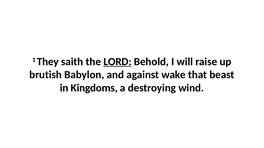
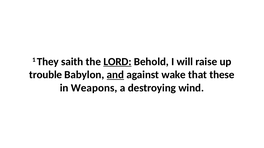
brutish: brutish -> trouble (46, 75)
and underline: none -> present (115, 75)
beast: beast -> these (222, 75)
Kingdoms: Kingdoms -> Weapons (94, 88)
